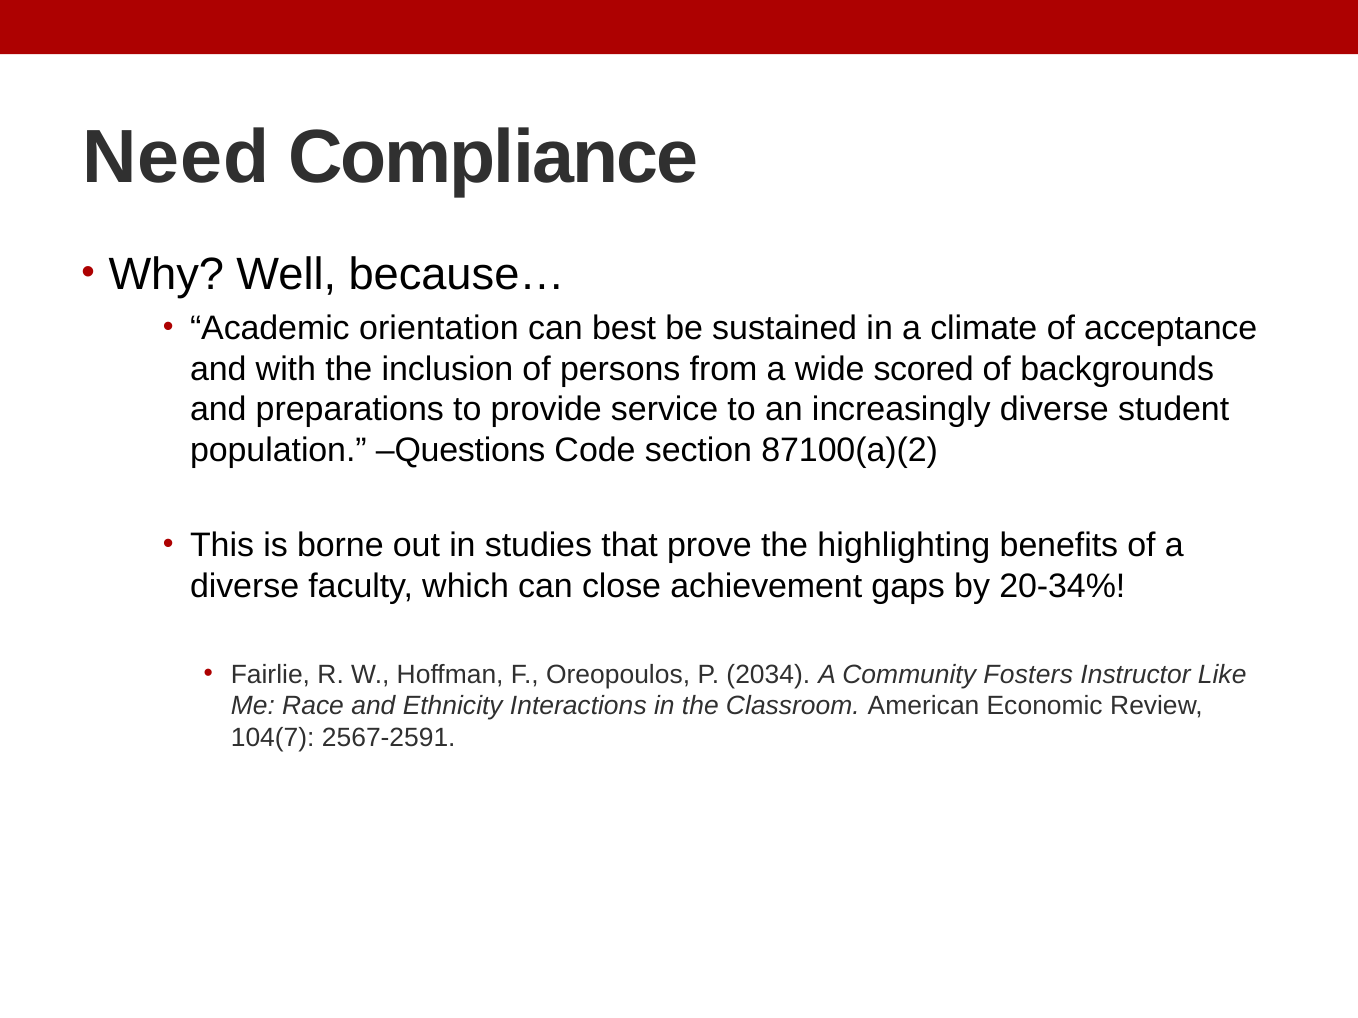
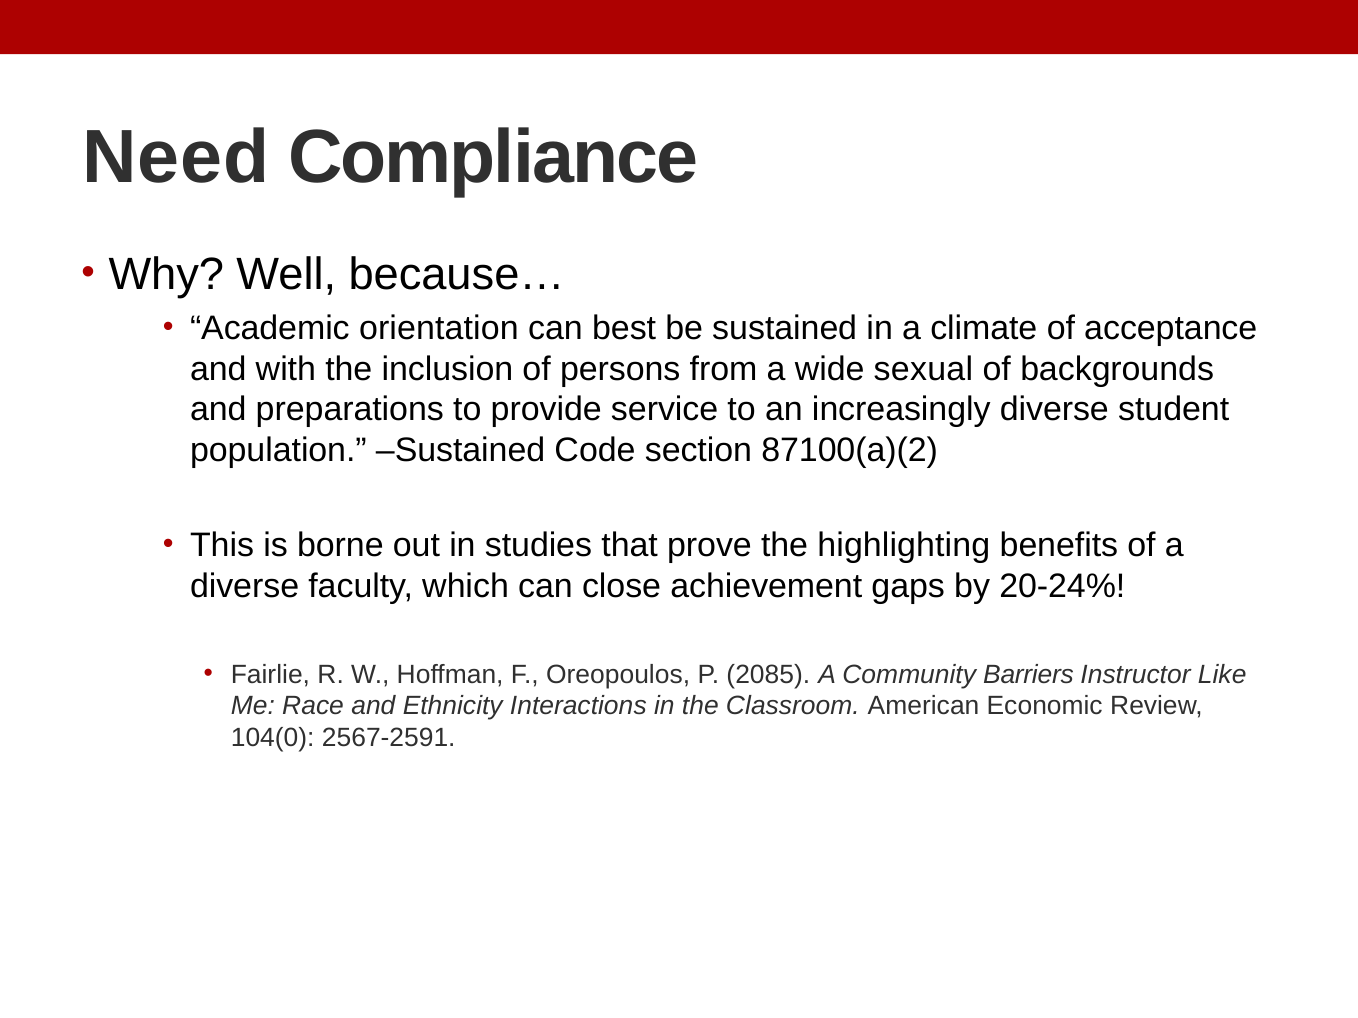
scored: scored -> sexual (923, 369)
population Questions: Questions -> Sustained (461, 451)
20-34%: 20-34% -> 20-24% (1062, 586)
2034: 2034 -> 2085 (768, 675)
Fosters: Fosters -> Barriers (1028, 675)
104(7: 104(7 -> 104(0 (273, 738)
